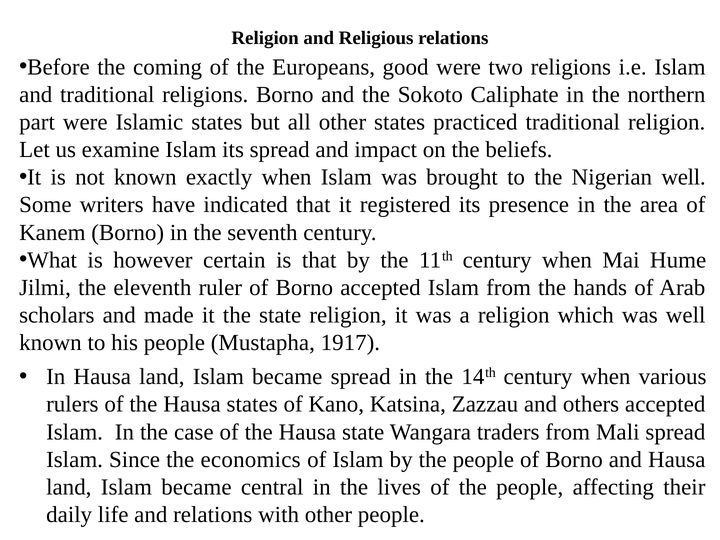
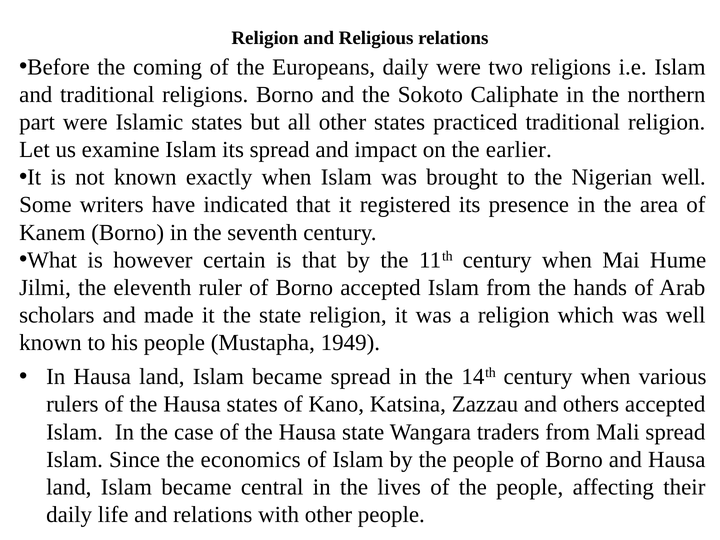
Europeans good: good -> daily (406, 67)
beliefs: beliefs -> earlier (519, 150)
1917: 1917 -> 1949 (350, 343)
